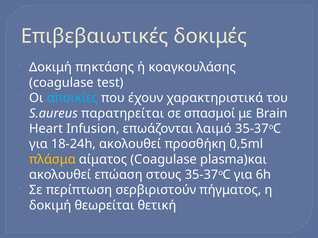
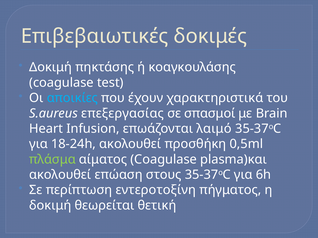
παρατηρείται: παρατηρείται -> επεξεργασίας (123, 114)
πλάσμα colour: yellow -> light green (52, 160)
σερβιριστούν: σερβιριστούν -> εντεροτοξίνη (156, 190)
